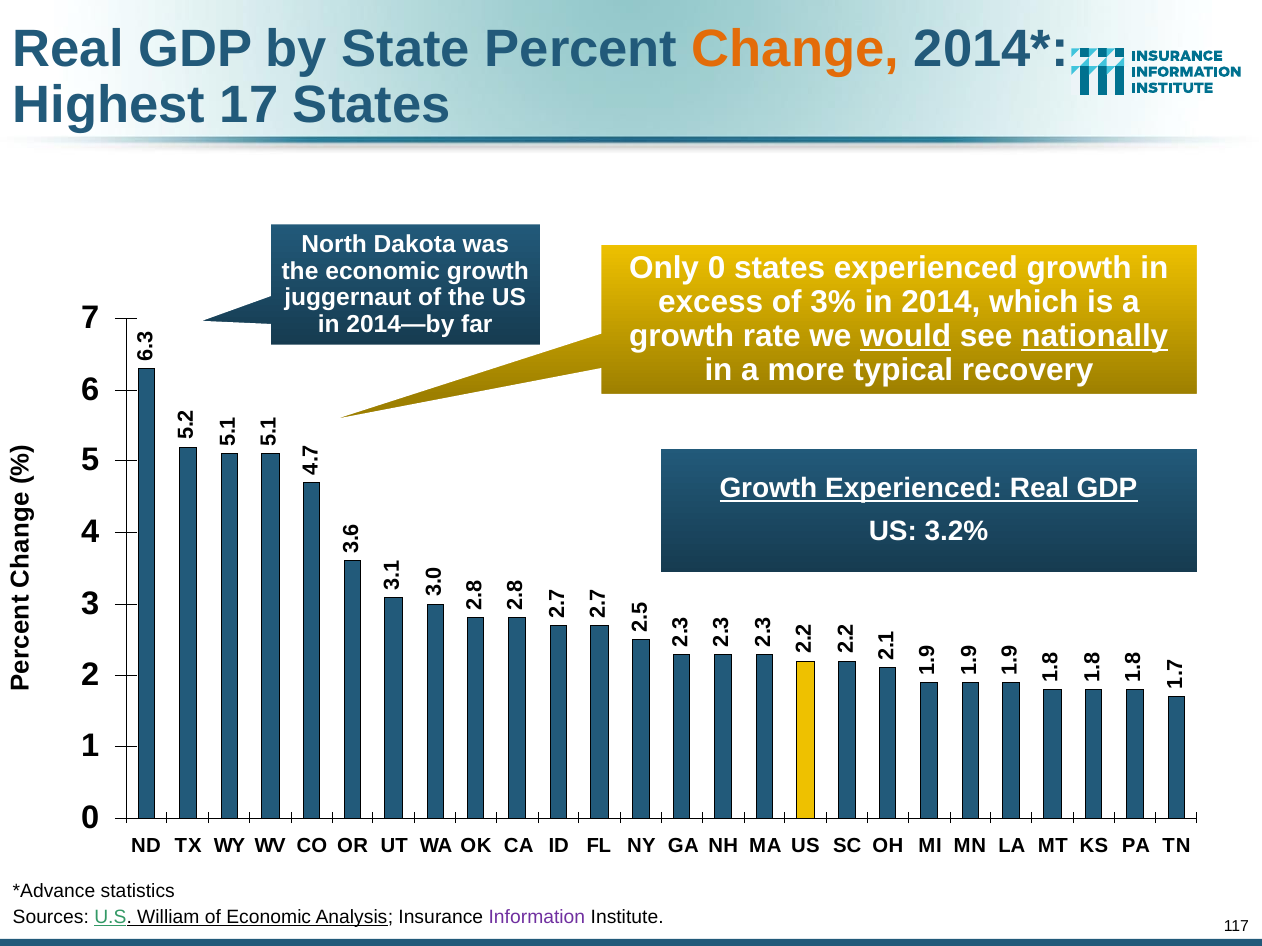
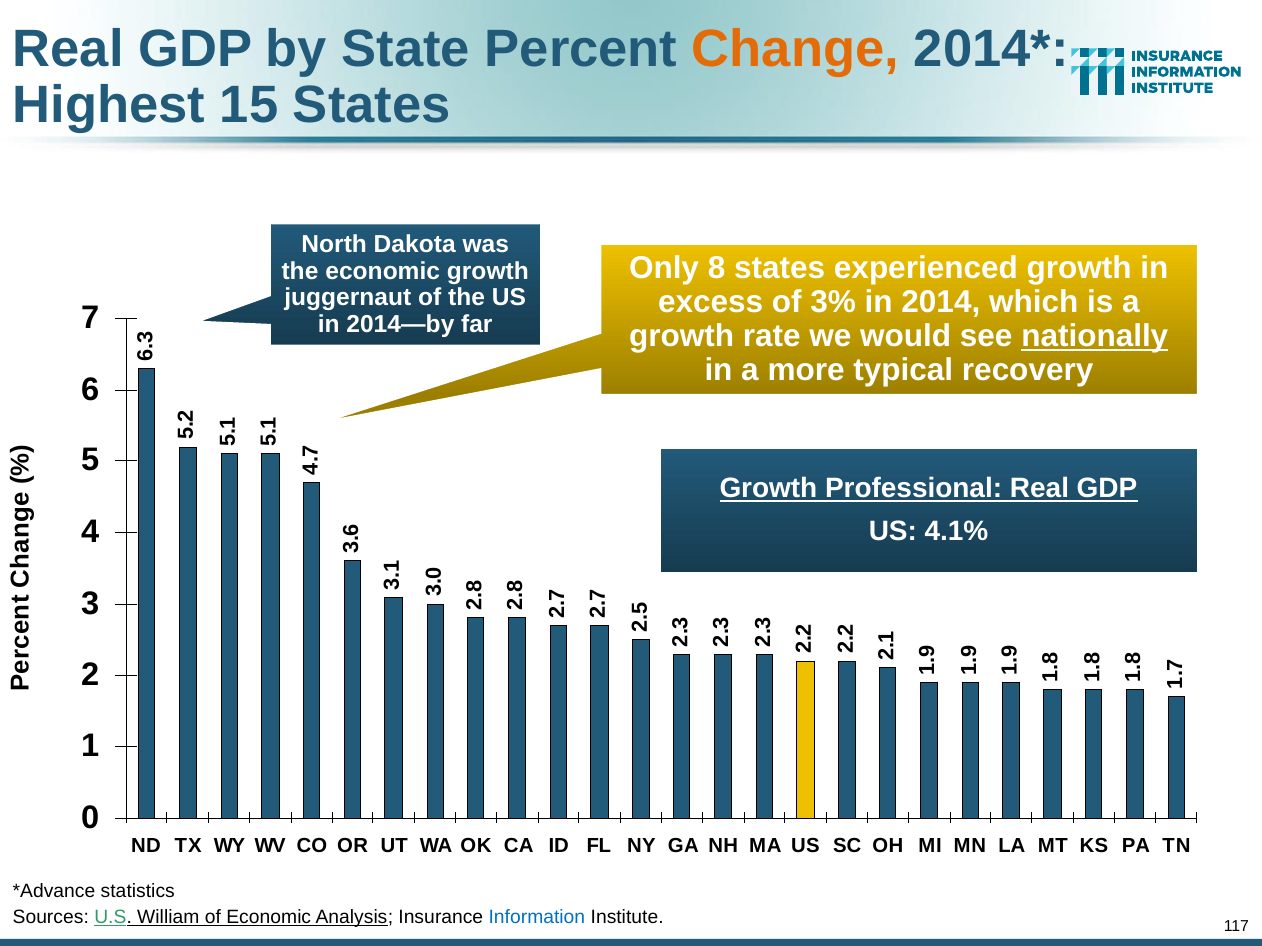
17: 17 -> 15 (249, 106)
Only 0: 0 -> 8 (717, 268)
would underline: present -> none (906, 336)
Growth Experienced: Experienced -> Professional (914, 489)
3.2%: 3.2% -> 4.1% (957, 531)
Information colour: purple -> blue (537, 918)
